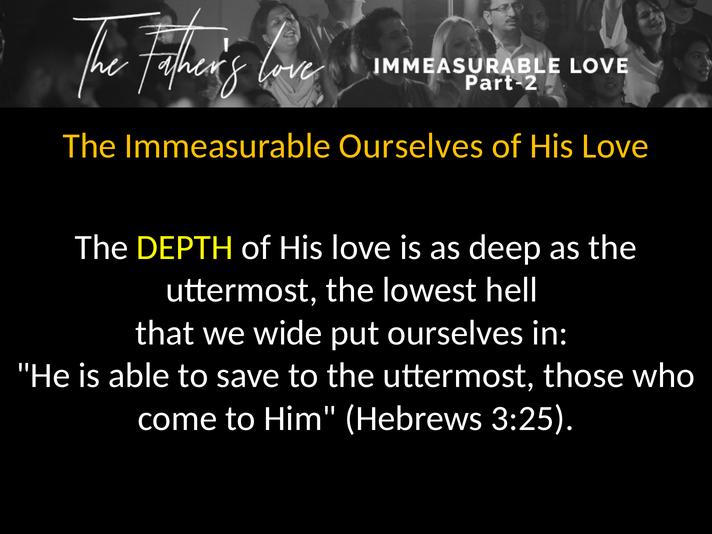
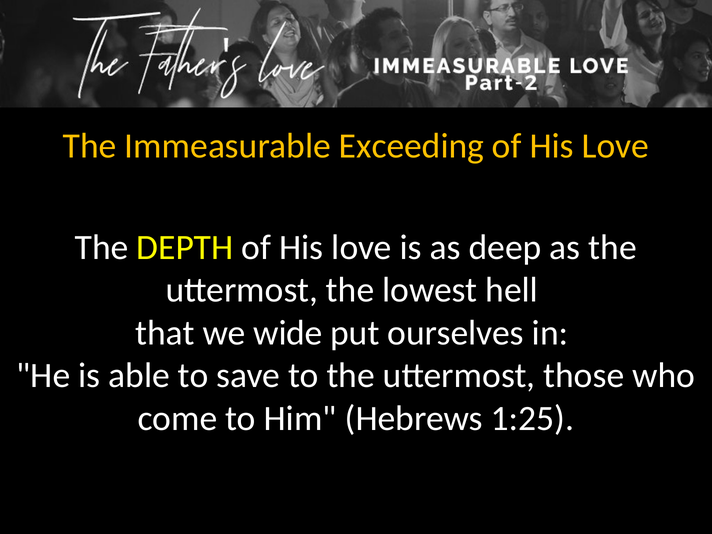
Immeasurable Ourselves: Ourselves -> Exceeding (411, 146)
3:25: 3:25 -> 1:25 (532, 418)
